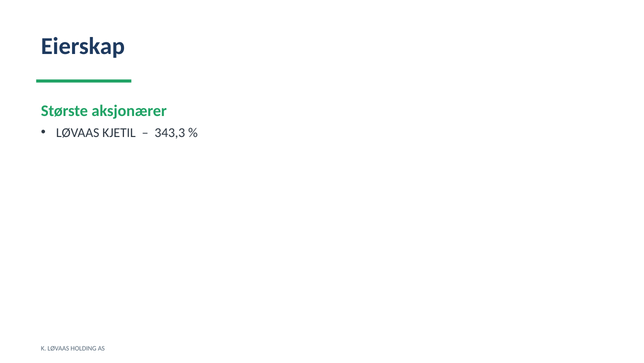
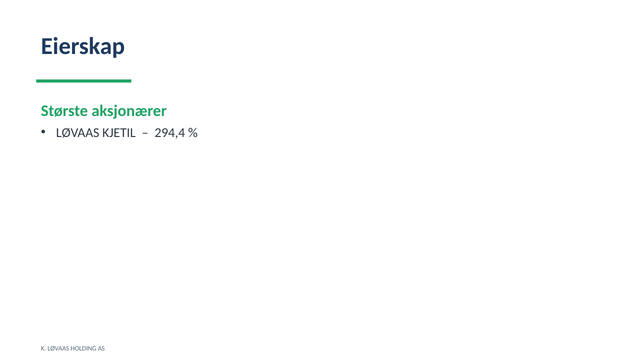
343,3: 343,3 -> 294,4 (170, 132)
